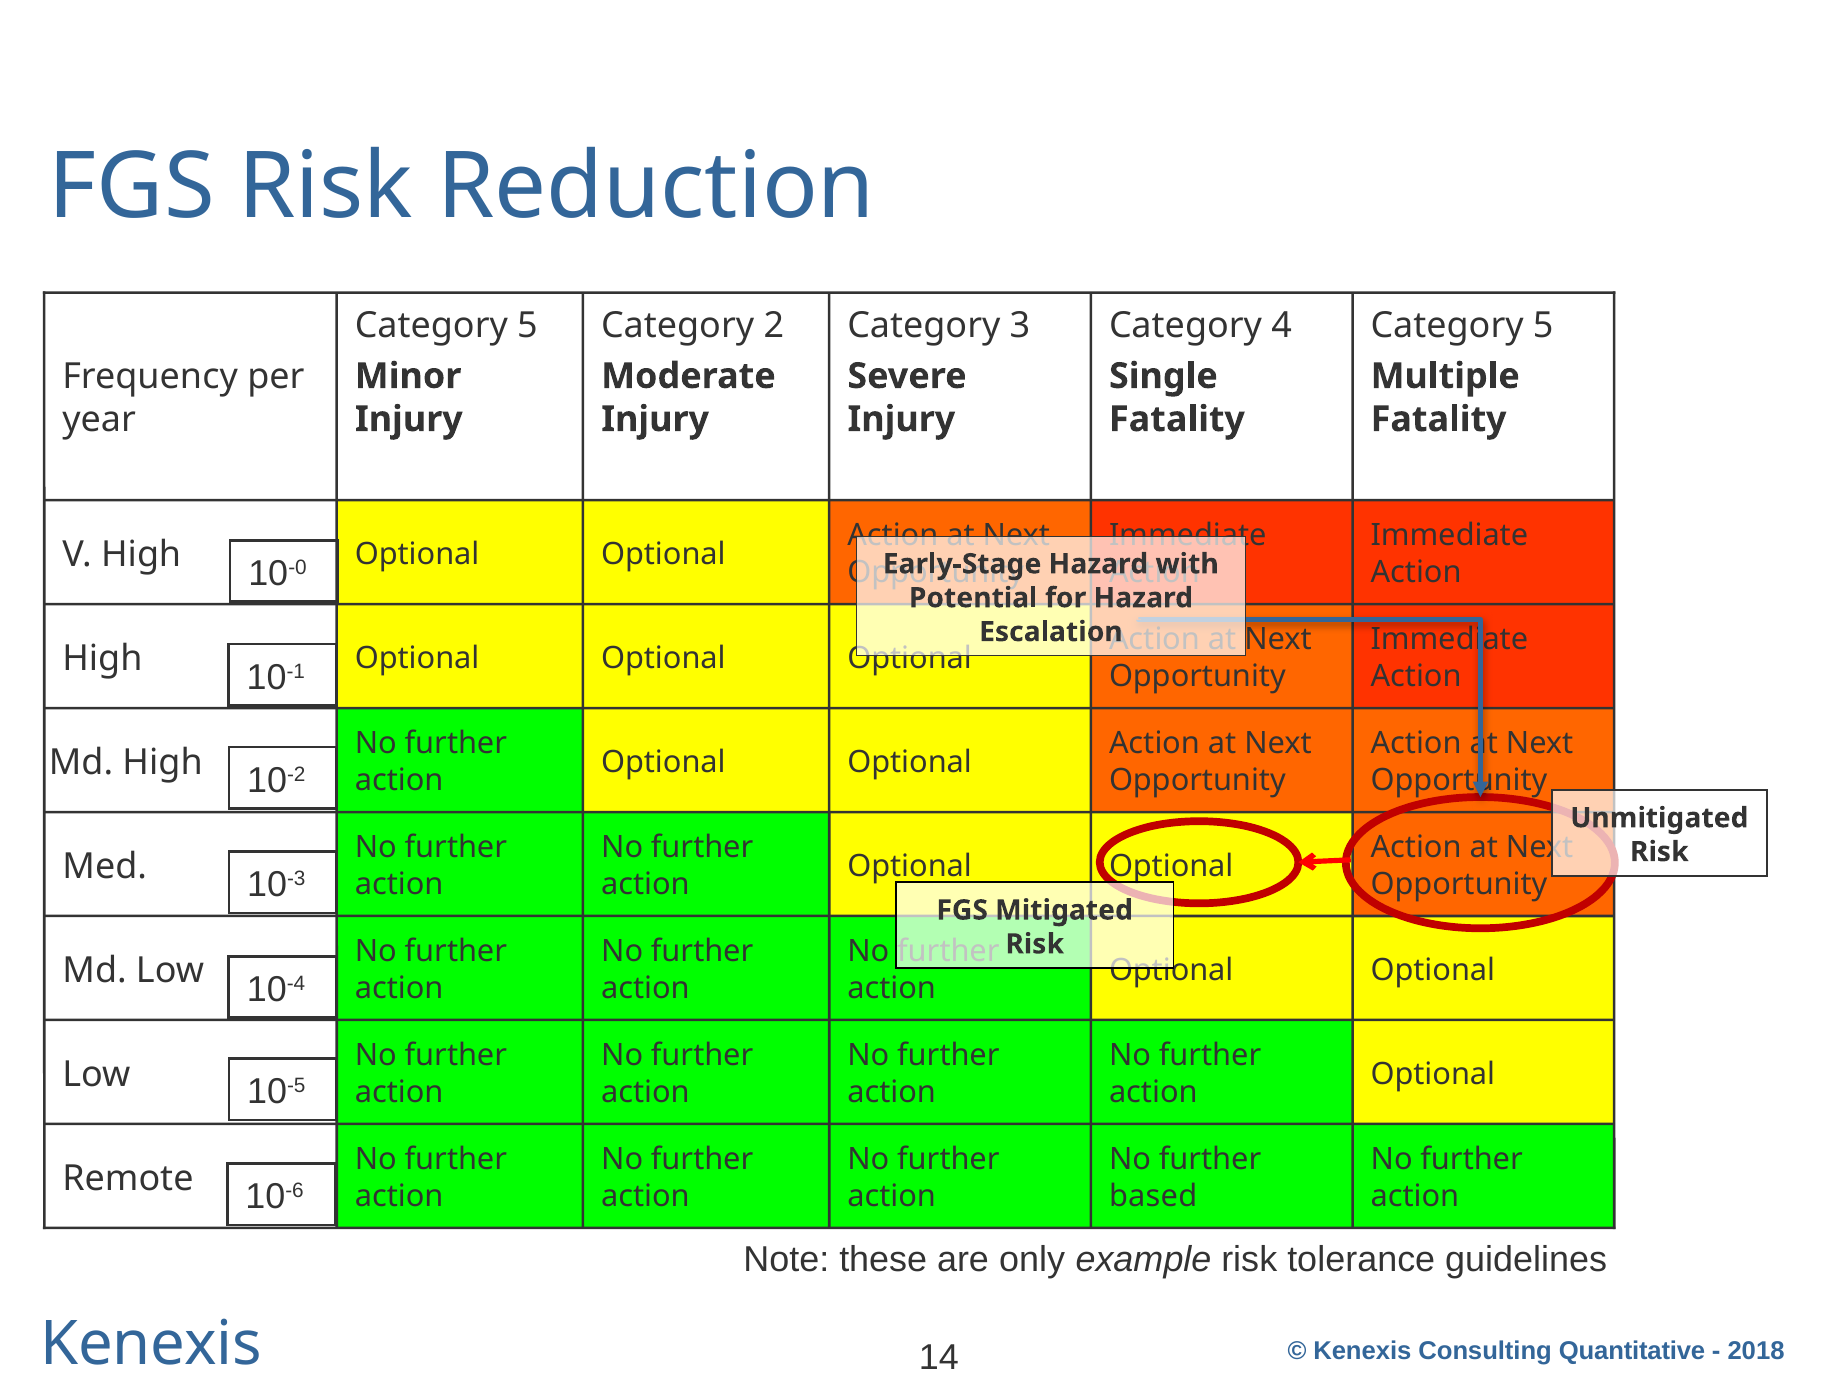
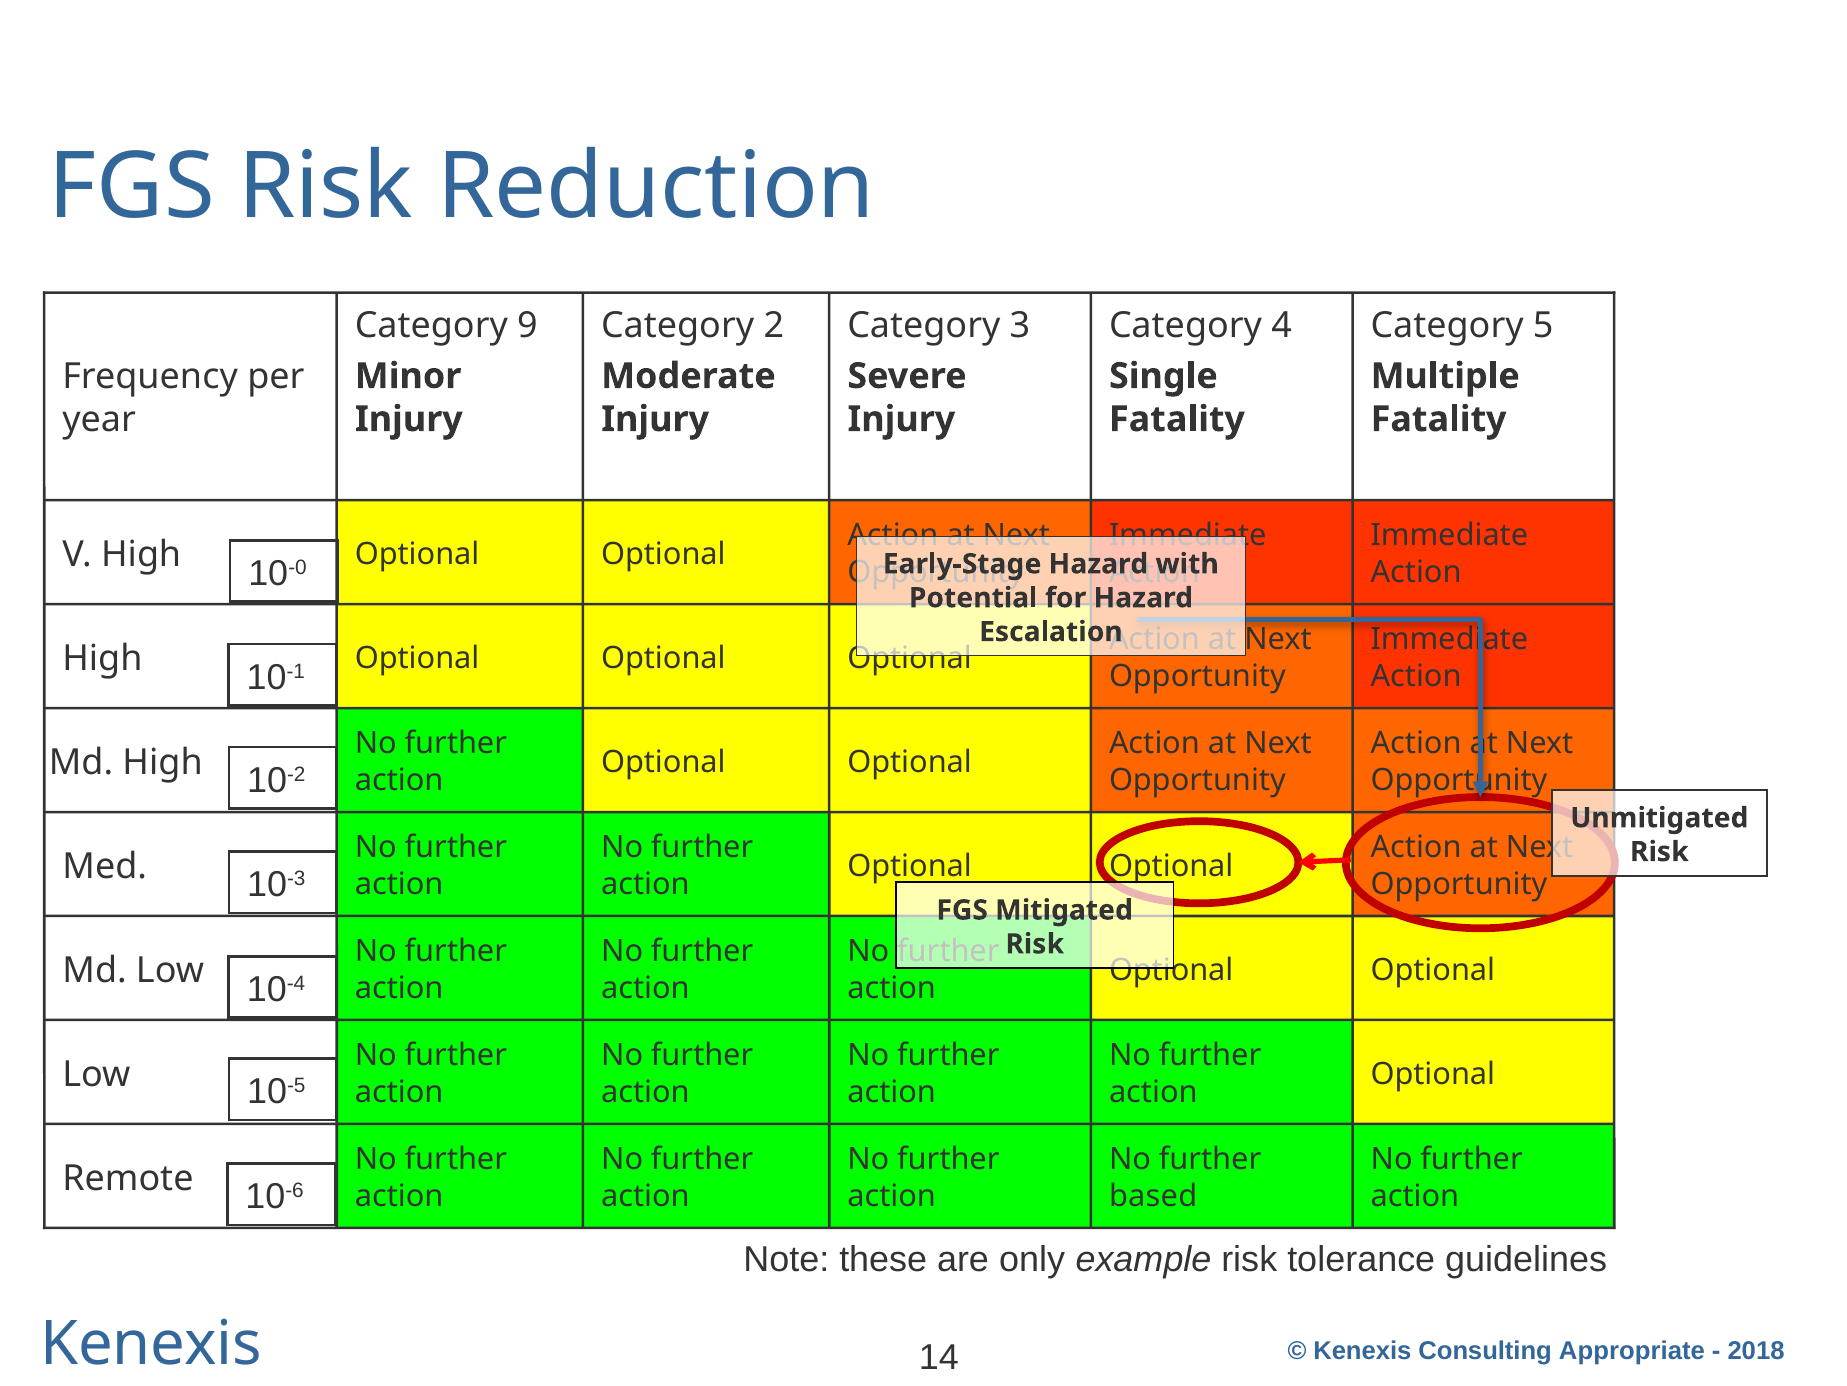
5: 5 -> 9 (527, 326)
Quantitative: Quantitative -> Appropriate (1632, 1350)
